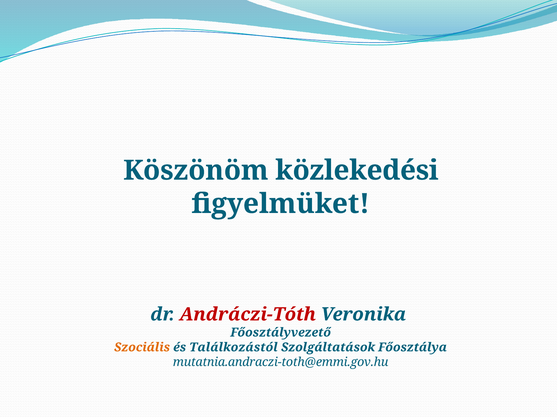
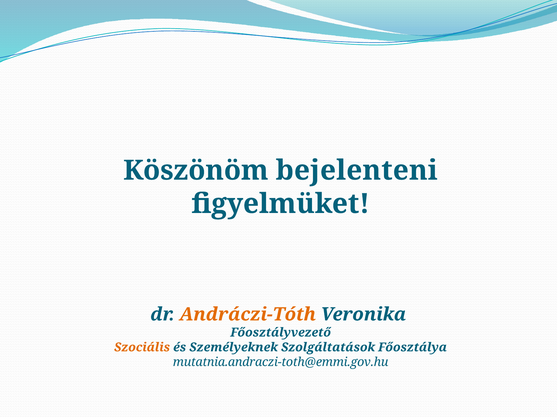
közlekedési: közlekedési -> bejelenteni (357, 171)
Andráczi-Tóth colour: red -> orange (248, 315)
Találkozástól: Találkozástól -> Személyeknek (234, 348)
